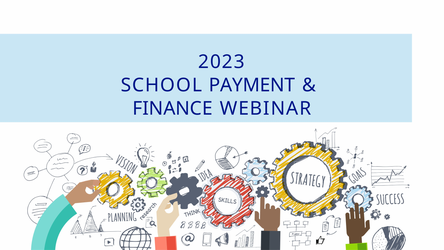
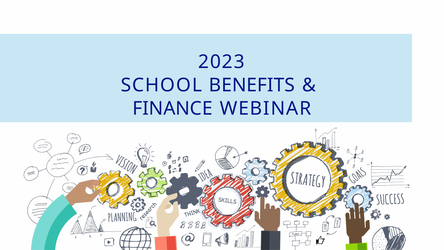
PAYMENT: PAYMENT -> BENEFITS (252, 85)
